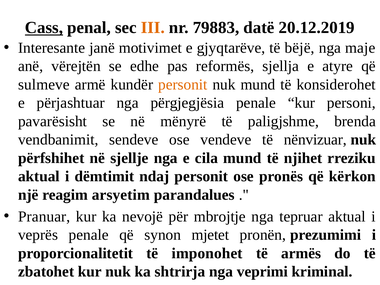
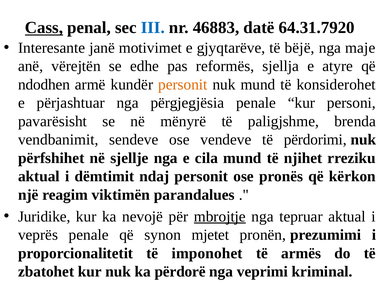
III colour: orange -> blue (153, 28)
79883: 79883 -> 46883 (216, 28)
20.12.2019: 20.12.2019 -> 64.31.7920 (317, 28)
sulmeve: sulmeve -> ndodhen (44, 85)
nënvizuar: nënvizuar -> përdorimi (315, 140)
arsyetim: arsyetim -> viktimën (121, 195)
Pranuar: Pranuar -> Juridike (44, 217)
mbrojtje underline: none -> present (220, 217)
shtrirja: shtrirja -> përdorë (180, 272)
